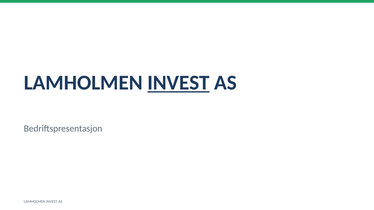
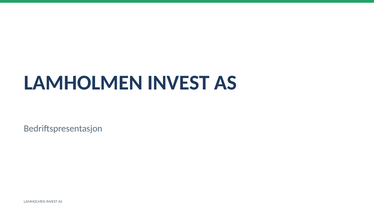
INVEST underline: present -> none (178, 83)
